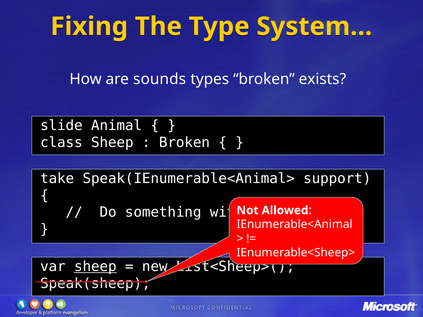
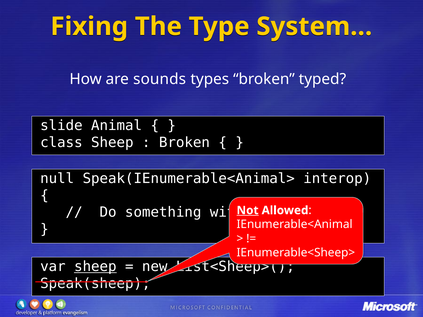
exists: exists -> typed (322, 79)
take: take -> null (57, 179)
support: support -> interop (337, 179)
Not underline: none -> present (248, 211)
